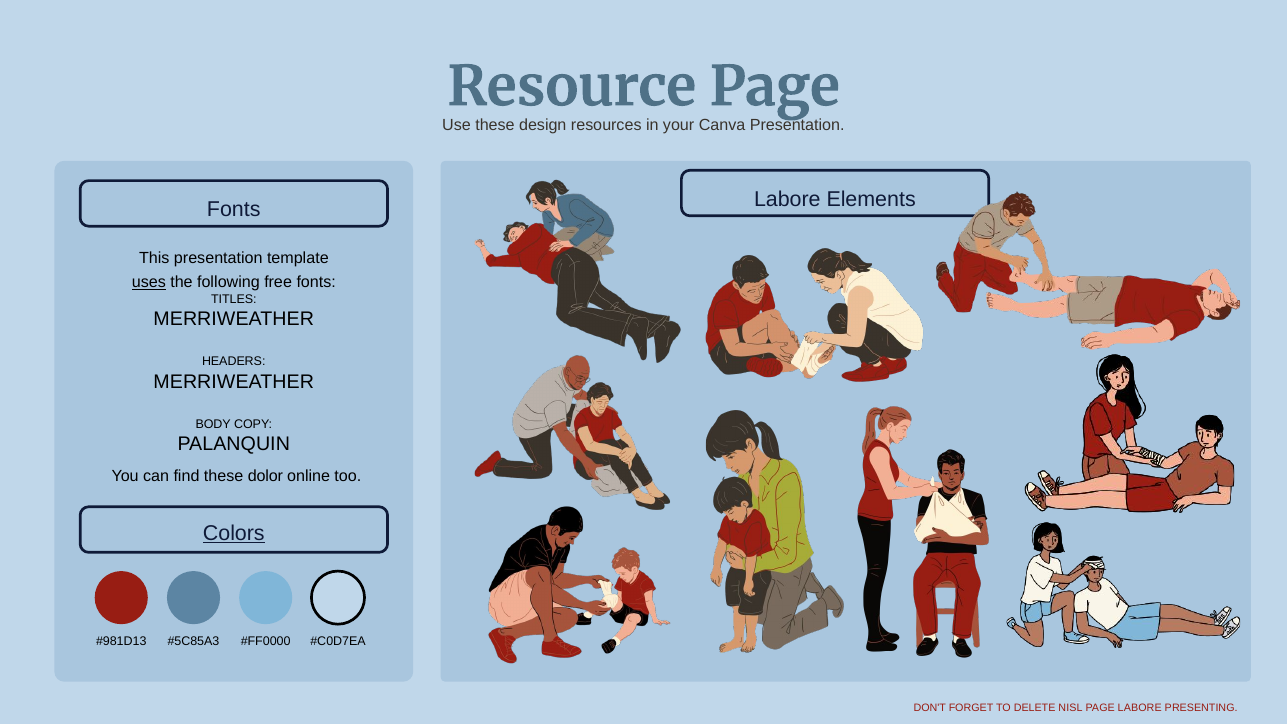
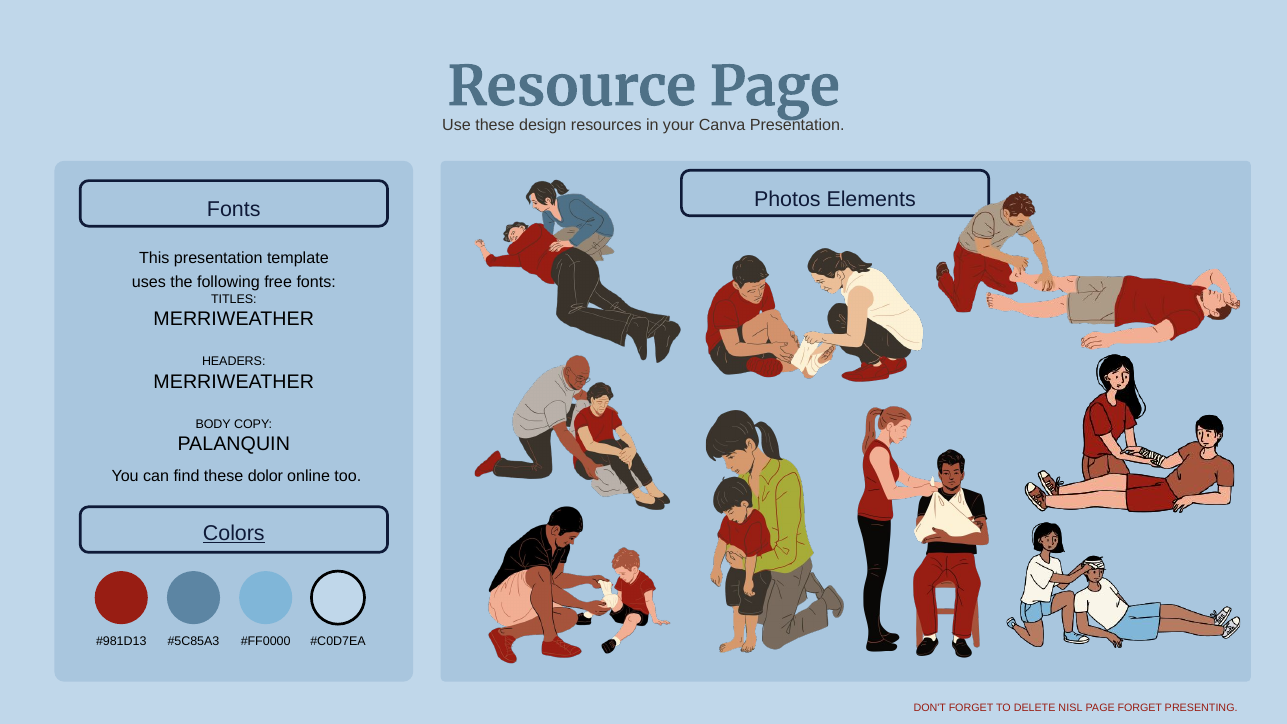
Fonts Labore: Labore -> Photos (787, 199)
uses underline: present -> none (149, 282)
PAGE LABORE: LABORE -> FORGET (1140, 708)
